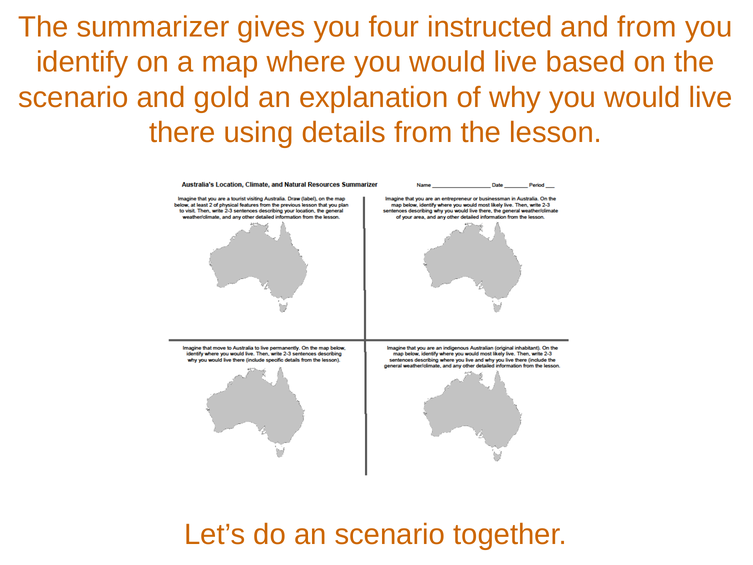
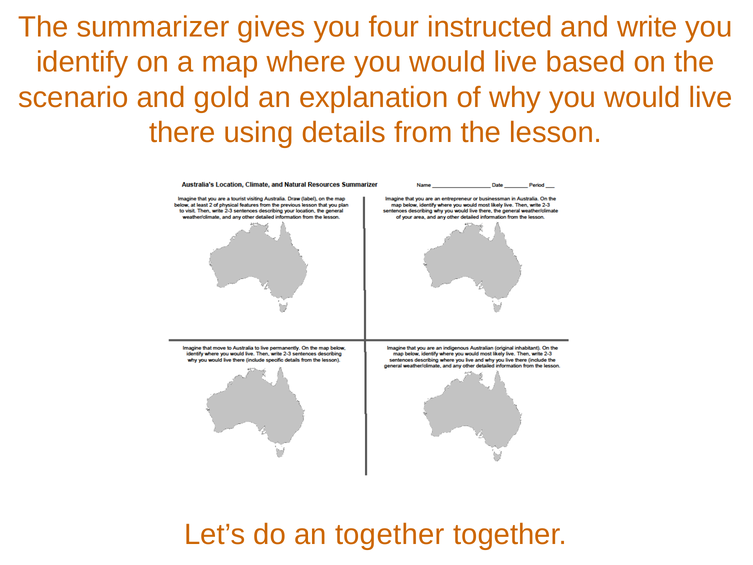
and from: from -> write (647, 27)
an scenario: scenario -> together (390, 534)
